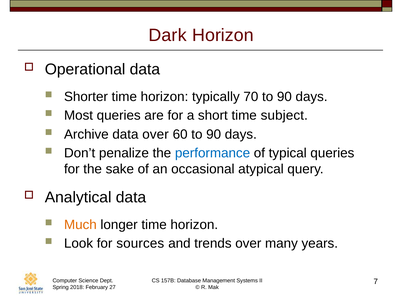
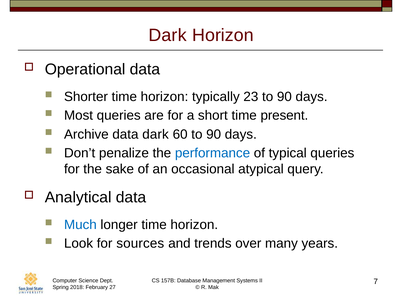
70: 70 -> 23 (251, 97)
subject: subject -> present (284, 116)
data over: over -> dark (156, 134)
Much colour: orange -> blue (80, 225)
